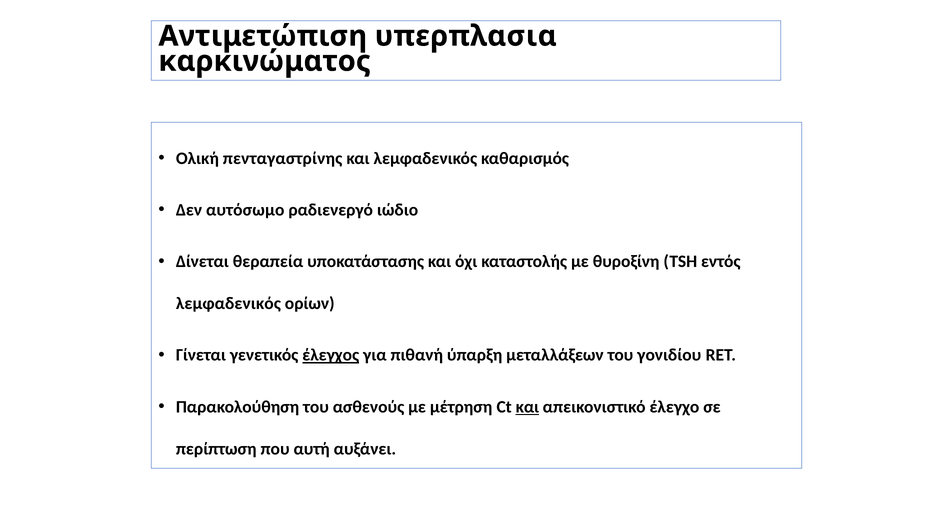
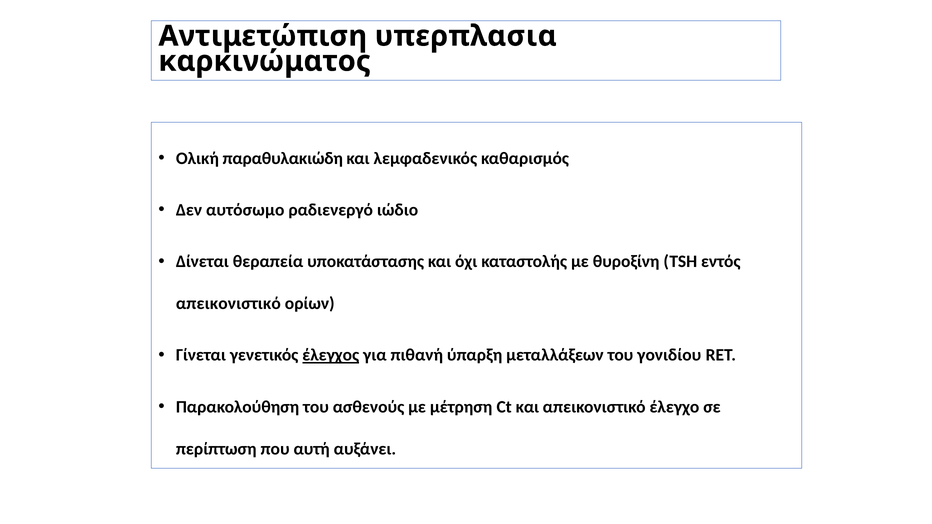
πενταγαστρίνης: πενταγαστρίνης -> παραθυλακιώδη (283, 158)
λεμφαδενικός: λεμφαδενικός -> απεικονιστικό (228, 304)
και underline: present -> none (527, 407)
